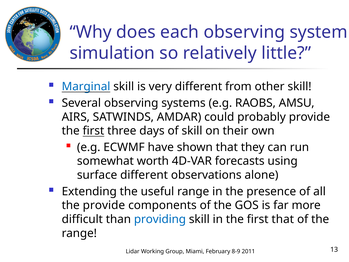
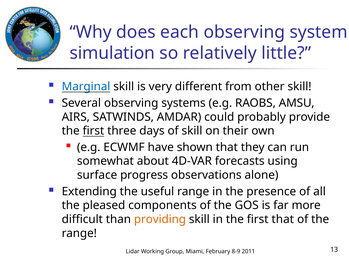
worth: worth -> about (153, 161)
surface different: different -> progress (144, 175)
the provide: provide -> pleased (104, 205)
providing colour: blue -> orange (160, 219)
